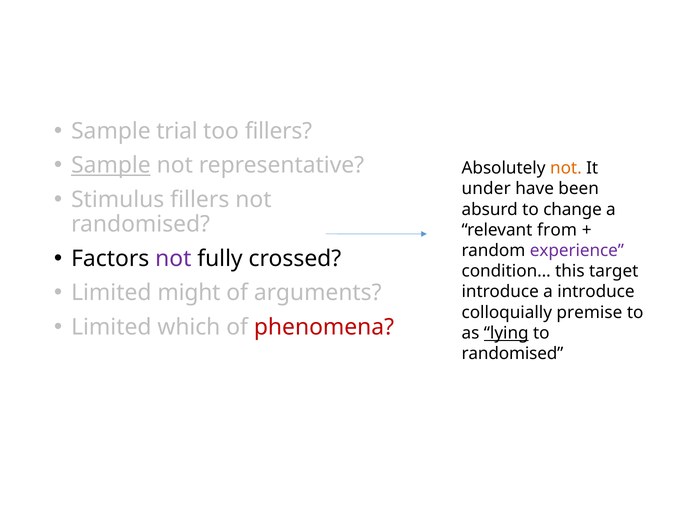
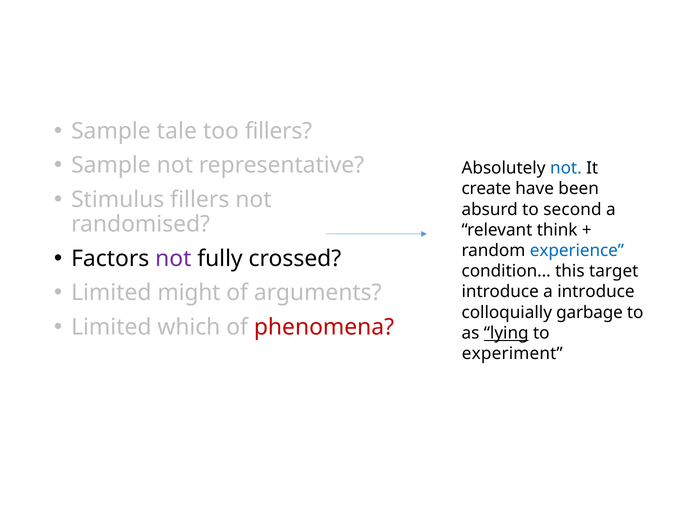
trial: trial -> tale (177, 131)
Sample underline: present -> none (111, 165)
not colour: orange -> blue (566, 168)
under: under -> create (486, 189)
change: change -> second (572, 209)
from: from -> think (557, 230)
experience colour: purple -> blue (577, 250)
premise: premise -> garbage (590, 312)
randomised: randomised -> experiment (512, 353)
